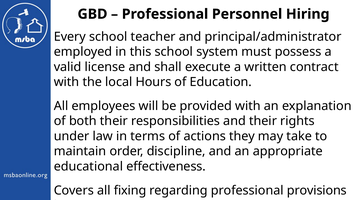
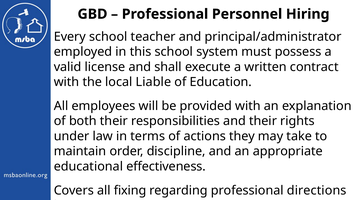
Hours: Hours -> Liable (153, 82)
provisions: provisions -> directions (317, 191)
